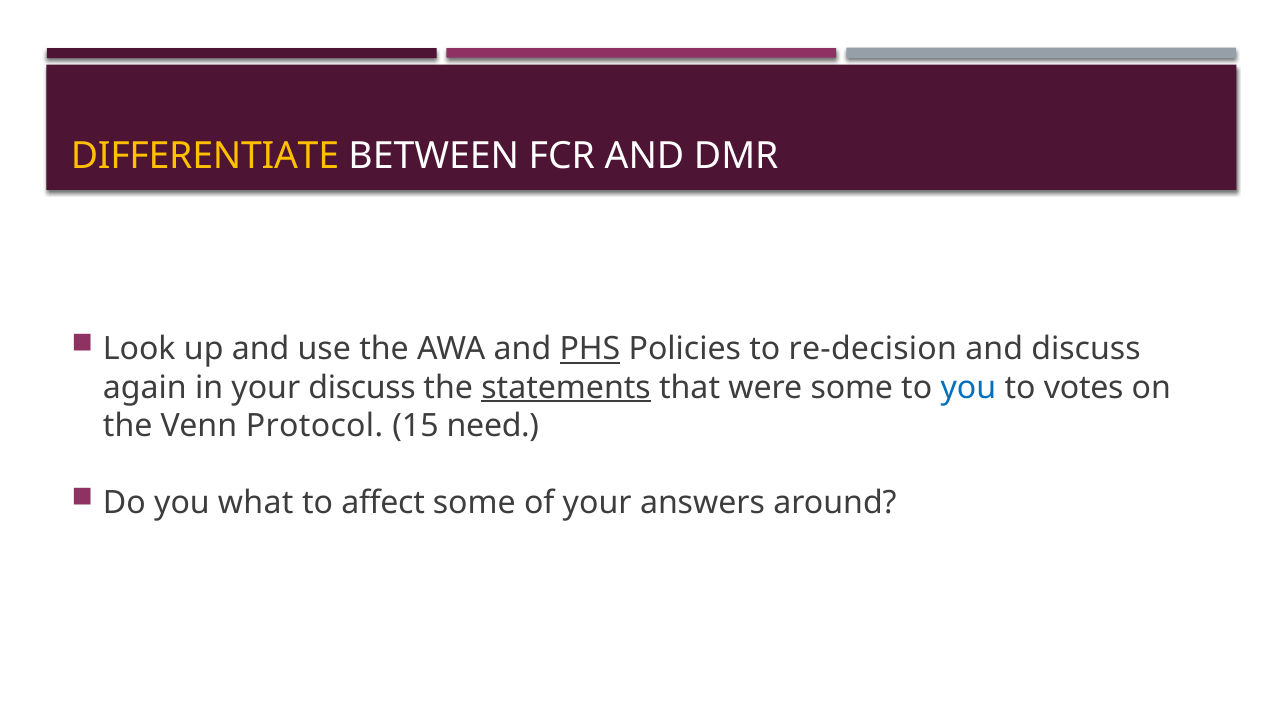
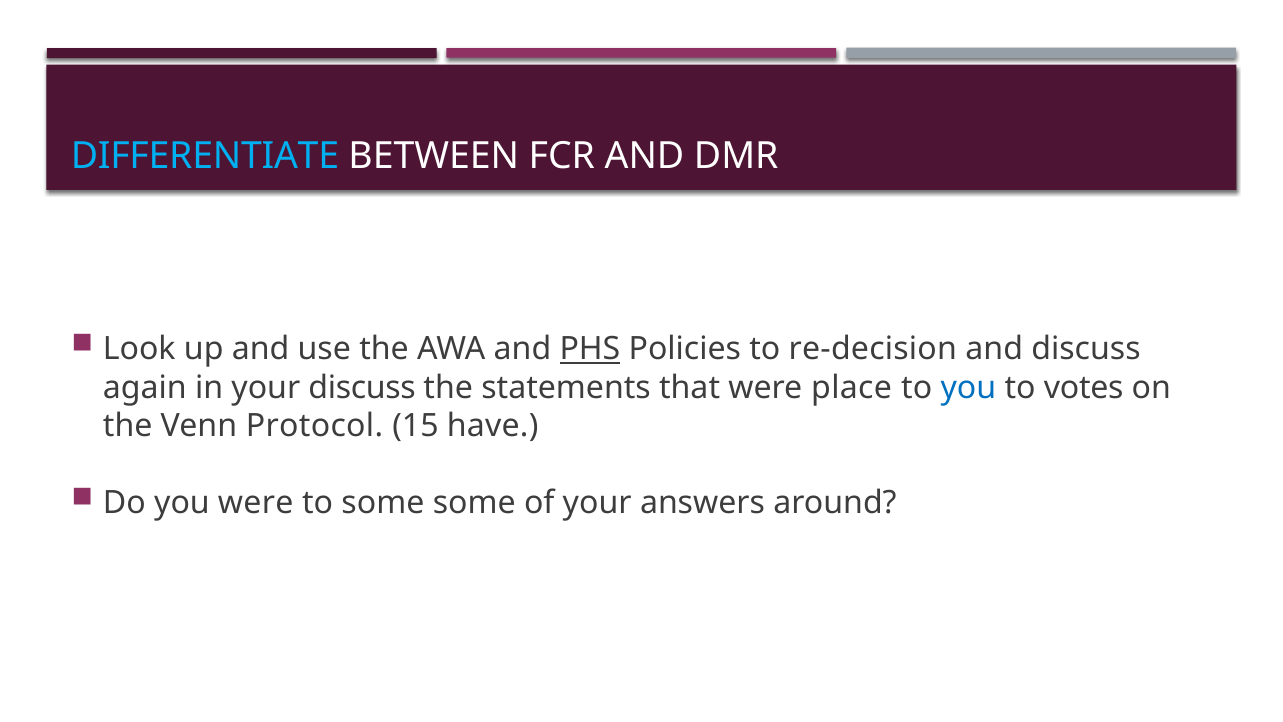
DIFFERENTIATE colour: yellow -> light blue (205, 156)
statements underline: present -> none (566, 387)
were some: some -> place (852, 387)
need: need -> have (493, 426)
you what: what -> were (256, 503)
to affect: affect -> some (383, 503)
